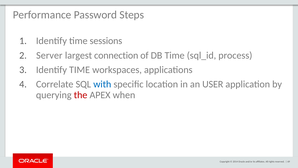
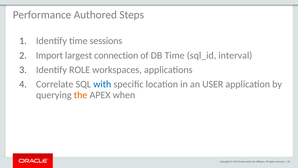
Password: Password -> Authored (95, 15)
Server: Server -> Import (49, 55)
process: process -> interval (235, 55)
TIME: TIME -> ROLE (80, 70)
the colour: red -> orange (81, 95)
